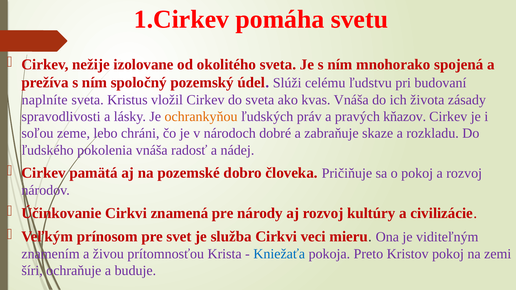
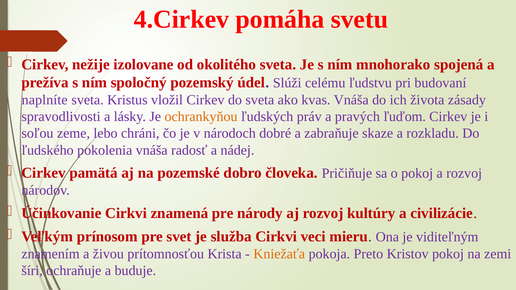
1.Cirkev: 1.Cirkev -> 4.Cirkev (181, 19)
kňazov: kňazov -> ľuďom (405, 117)
Kniežaťa colour: blue -> orange (279, 254)
